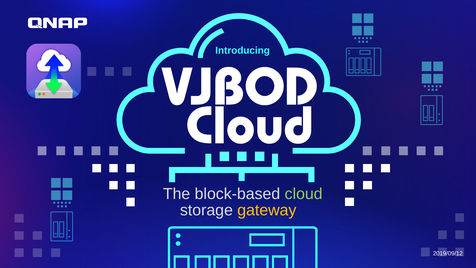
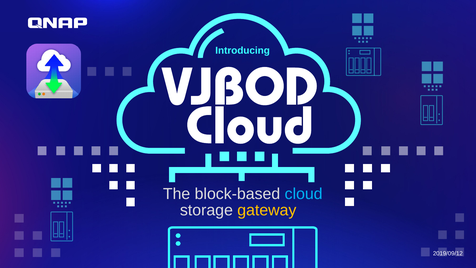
cloud colour: light green -> light blue (304, 194)
